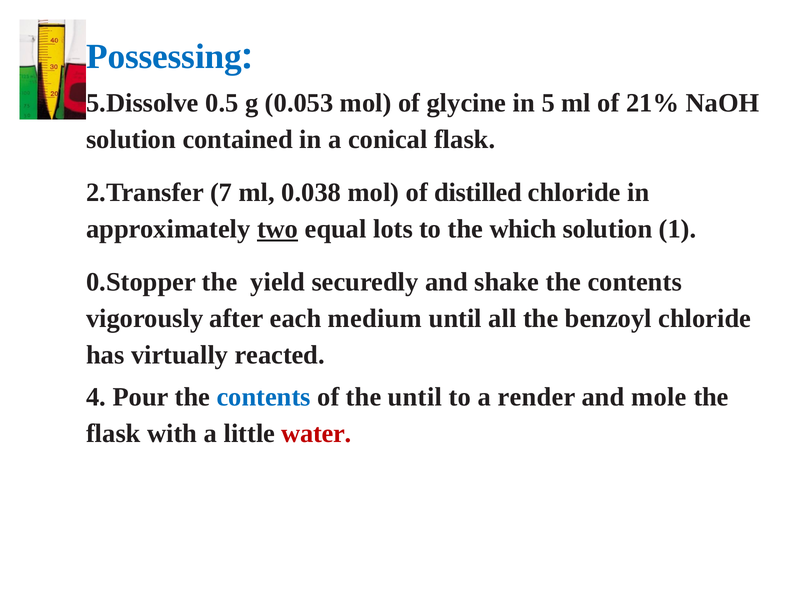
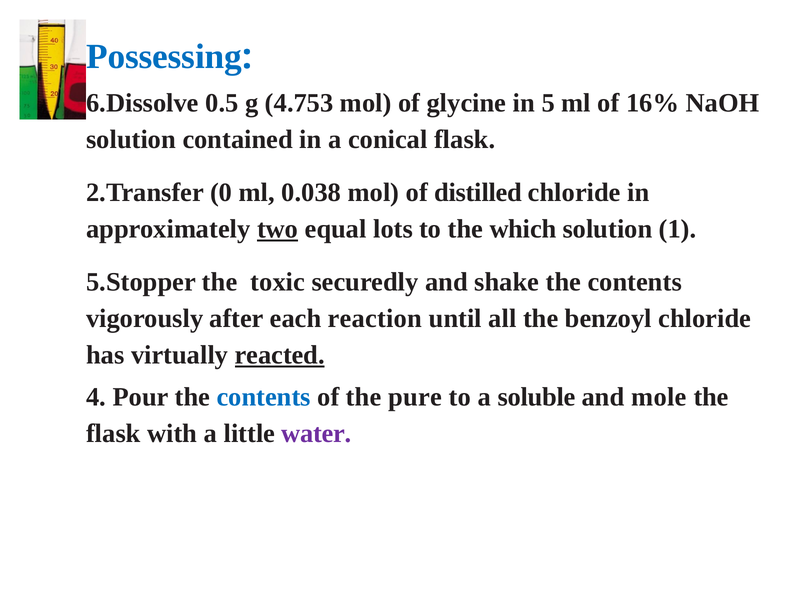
5.Dissolve: 5.Dissolve -> 6.Dissolve (142, 103)
0.053: 0.053 -> 4.753 (299, 103)
21%: 21% -> 16% (653, 103)
7: 7 -> 0 (221, 193)
0.Stopper: 0.Stopper -> 5.Stopper (141, 282)
yield: yield -> toxic (278, 282)
medium: medium -> reaction (375, 319)
reacted underline: none -> present (280, 355)
the until: until -> pure (415, 397)
render: render -> soluble (537, 397)
water colour: red -> purple (316, 434)
